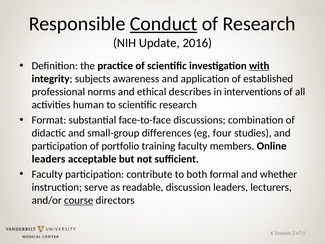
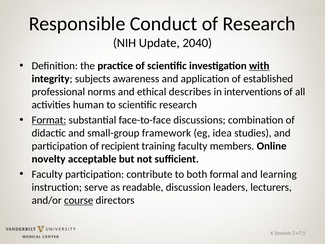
Conduct underline: present -> none (164, 24)
2016: 2016 -> 2040 (197, 43)
Format underline: none -> present (49, 120)
differences: differences -> framework (166, 133)
four: four -> idea (222, 133)
portfolio: portfolio -> recipient (120, 146)
leaders: leaders -> novelty (49, 159)
whether: whether -> learning (278, 174)
